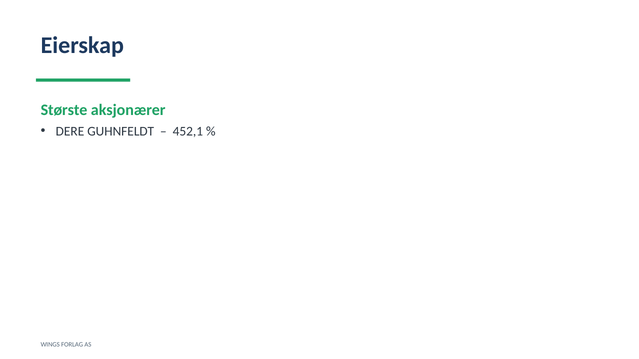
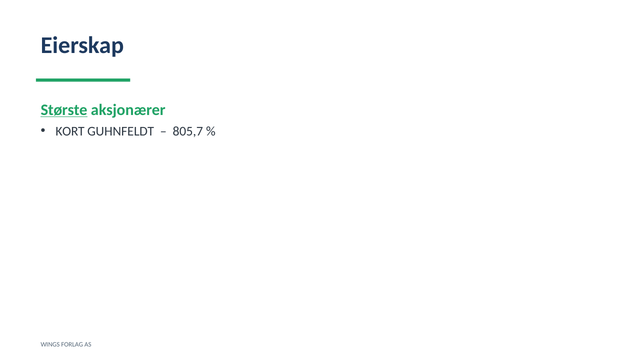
Største underline: none -> present (64, 110)
DERE: DERE -> KORT (70, 131)
452,1: 452,1 -> 805,7 (188, 131)
